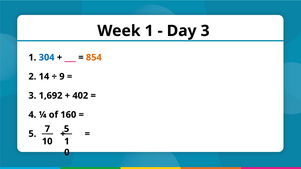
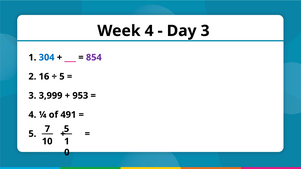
Week 1: 1 -> 4 (149, 31)
854 colour: orange -> purple (94, 58)
14: 14 -> 16 (44, 77)
9: 9 -> 5 (62, 77)
1,692: 1,692 -> 3,999 (51, 96)
402: 402 -> 953 (80, 96)
160: 160 -> 491 (68, 115)
